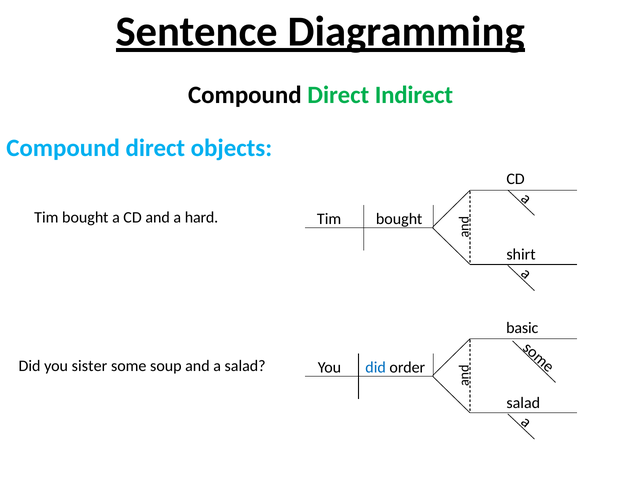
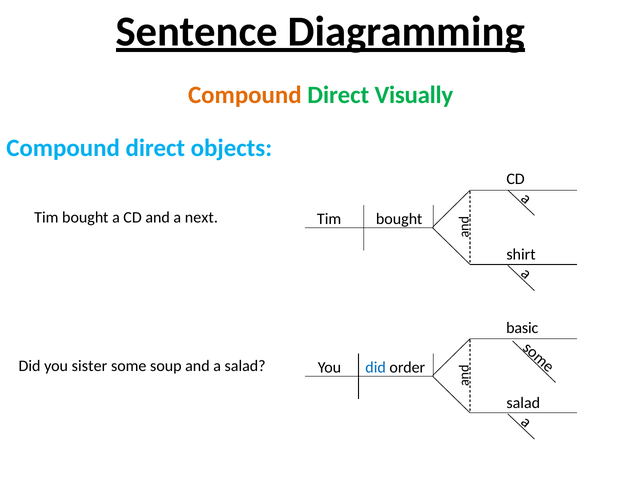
Compound colour: black -> orange (245, 95)
Indirect: Indirect -> Visually (414, 95)
hard: hard -> next (201, 218)
